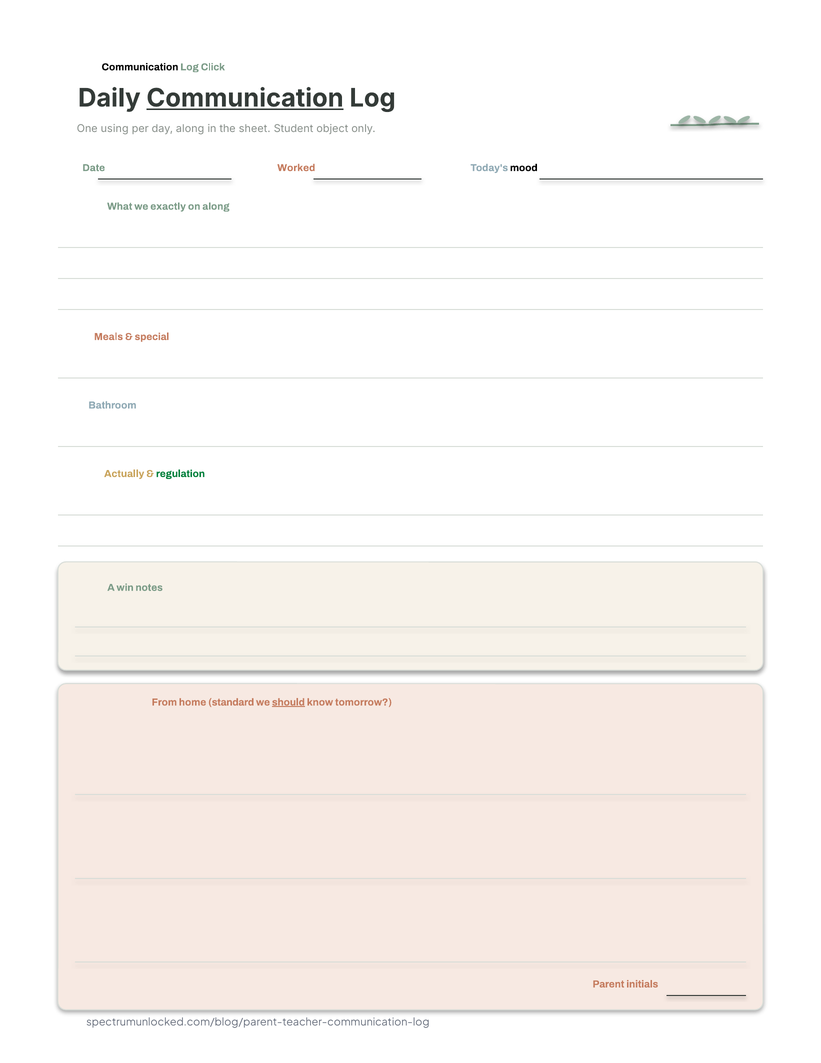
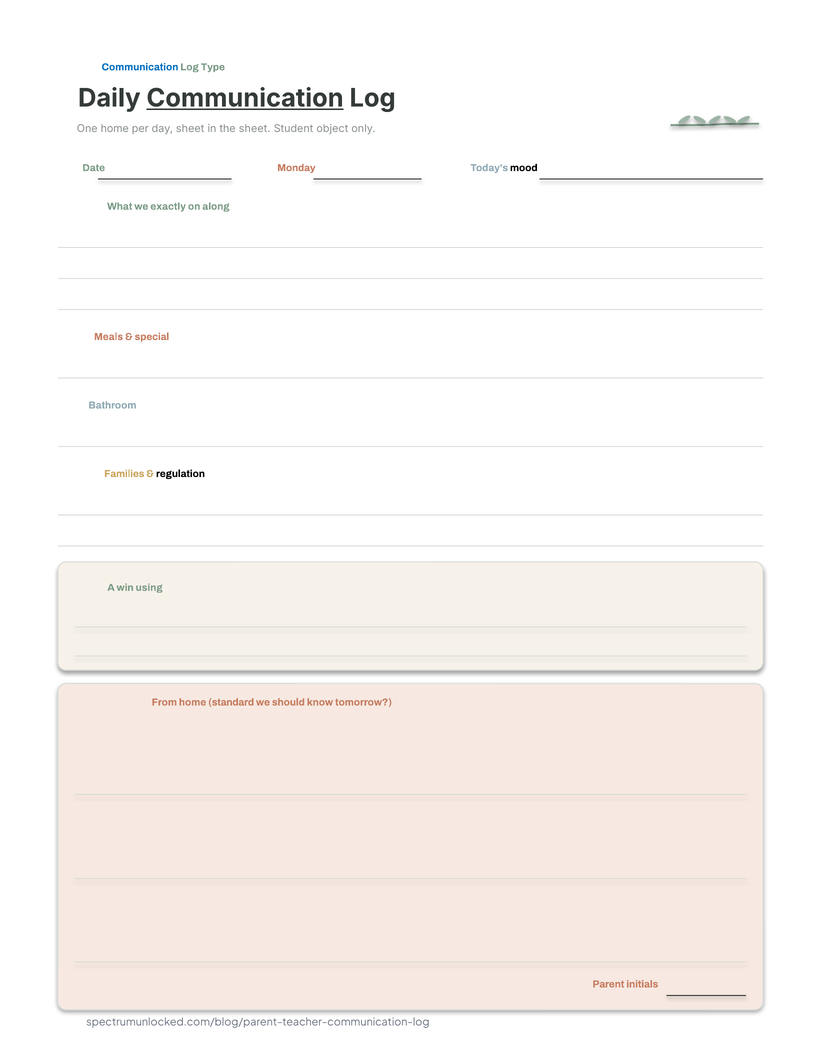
Communication colour: black -> blue (140, 67)
Click: Click -> Type (213, 67)
One using: using -> home (115, 128)
day along: along -> sheet (190, 128)
Worked: Worked -> Monday (296, 168)
Actually: Actually -> Families (124, 473)
regulation colour: green -> black (180, 473)
notes: notes -> using (149, 587)
should underline: present -> none (288, 702)
